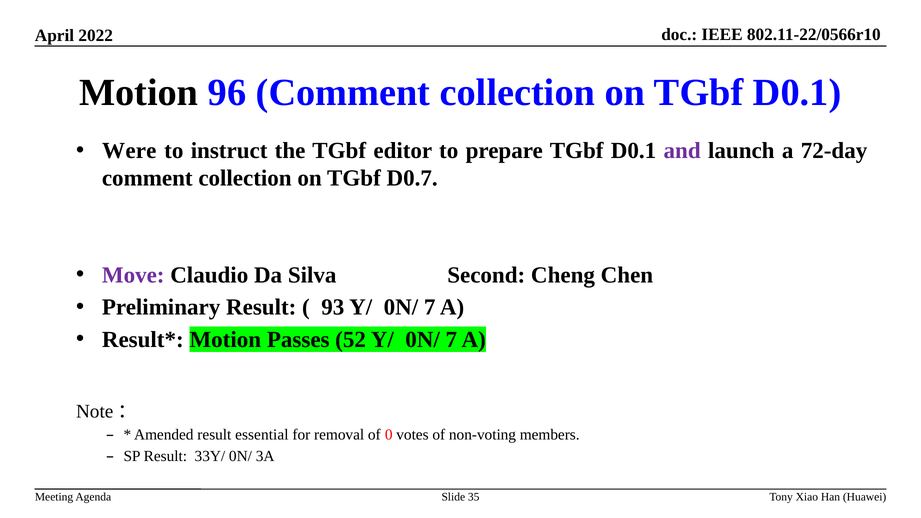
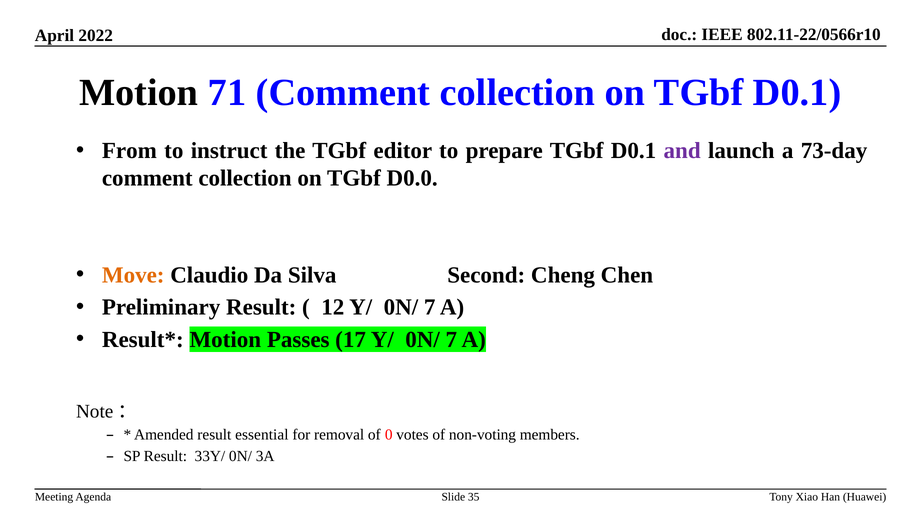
96: 96 -> 71 (227, 92)
Were: Were -> From (129, 151)
72-day: 72-day -> 73-day (834, 151)
D0.7: D0.7 -> D0.0 (412, 178)
Move colour: purple -> orange (133, 275)
93: 93 -> 12 (333, 307)
52: 52 -> 17 (351, 339)
